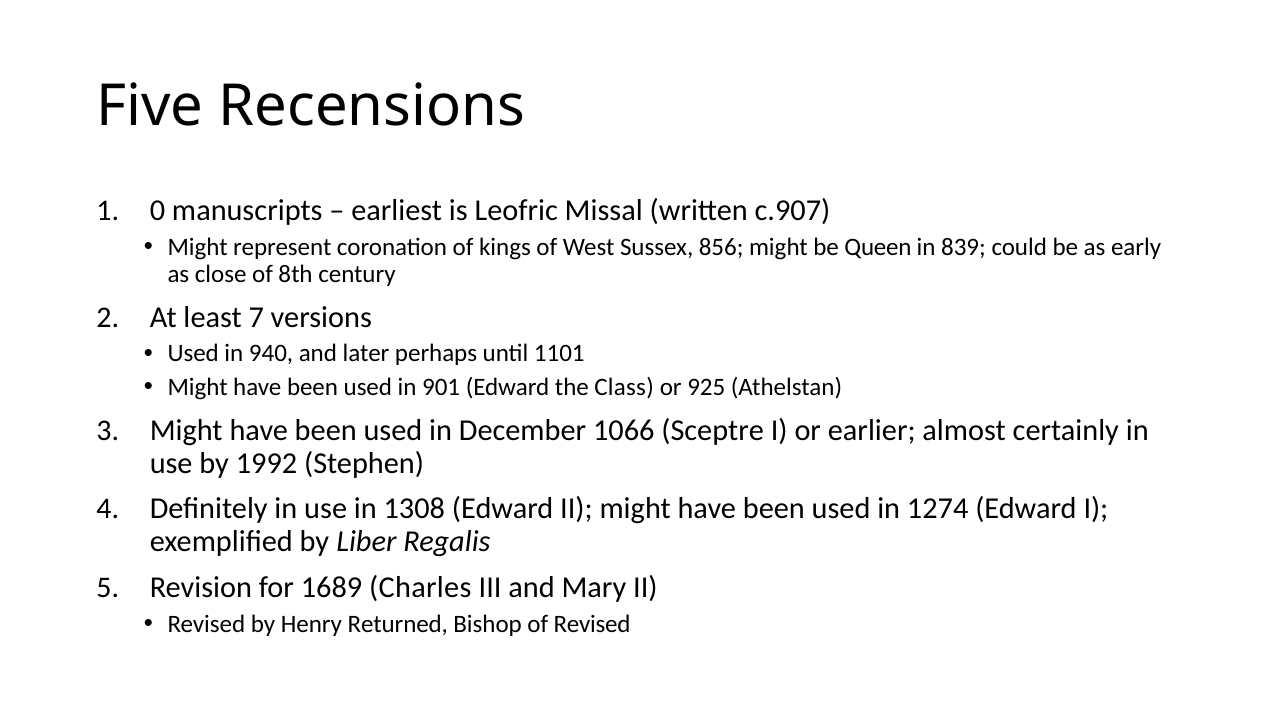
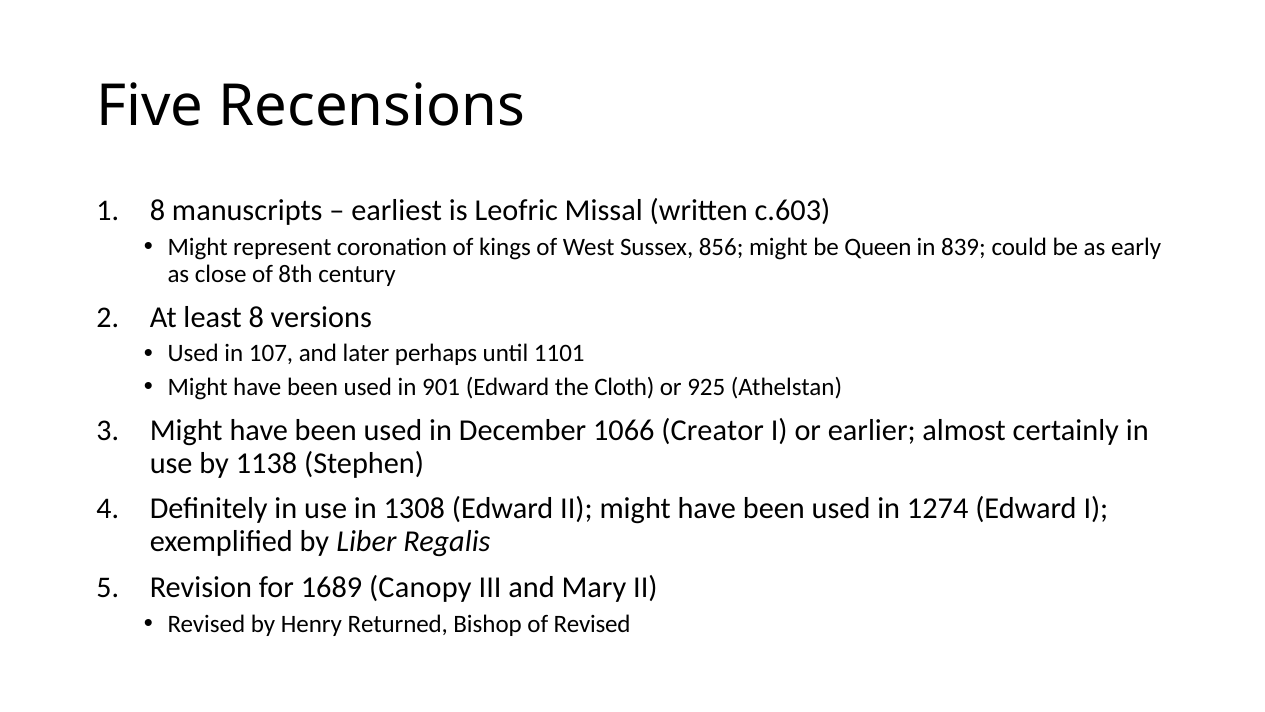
0: 0 -> 8 (157, 210)
c.907: c.907 -> c.603 (793, 210)
least 7: 7 -> 8 (256, 317)
940: 940 -> 107 (271, 353)
Class: Class -> Cloth (624, 387)
Sceptre: Sceptre -> Creator (713, 430)
1992: 1992 -> 1138 (267, 463)
Charles: Charles -> Canopy (420, 587)
